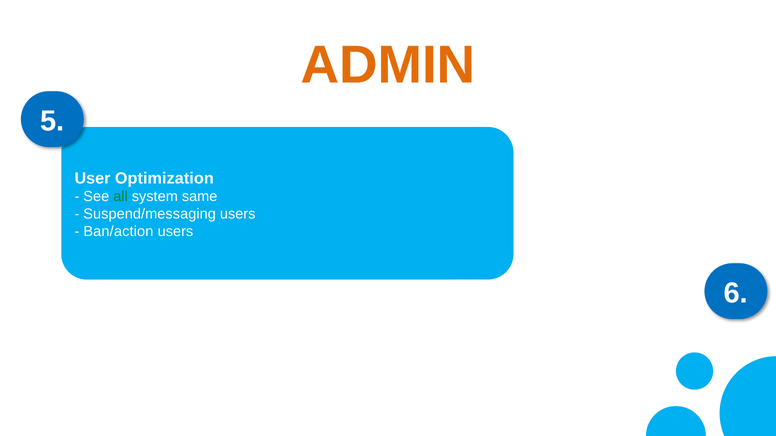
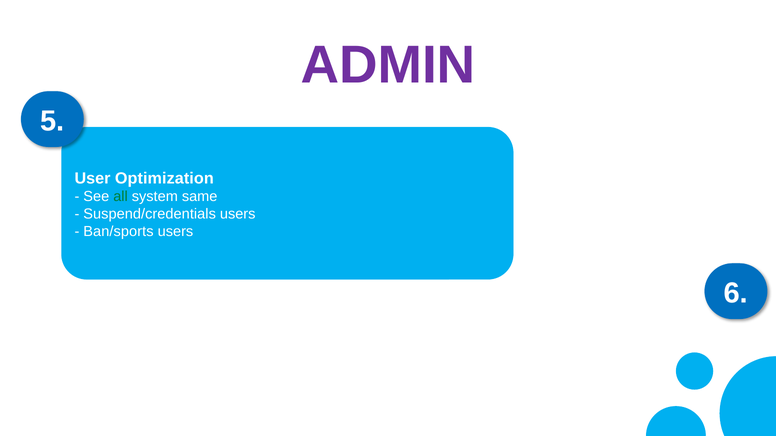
ADMIN colour: orange -> purple (388, 65)
Suspend/messaging: Suspend/messaging -> Suspend/credentials (150, 214)
Ban/action: Ban/action -> Ban/sports (118, 232)
